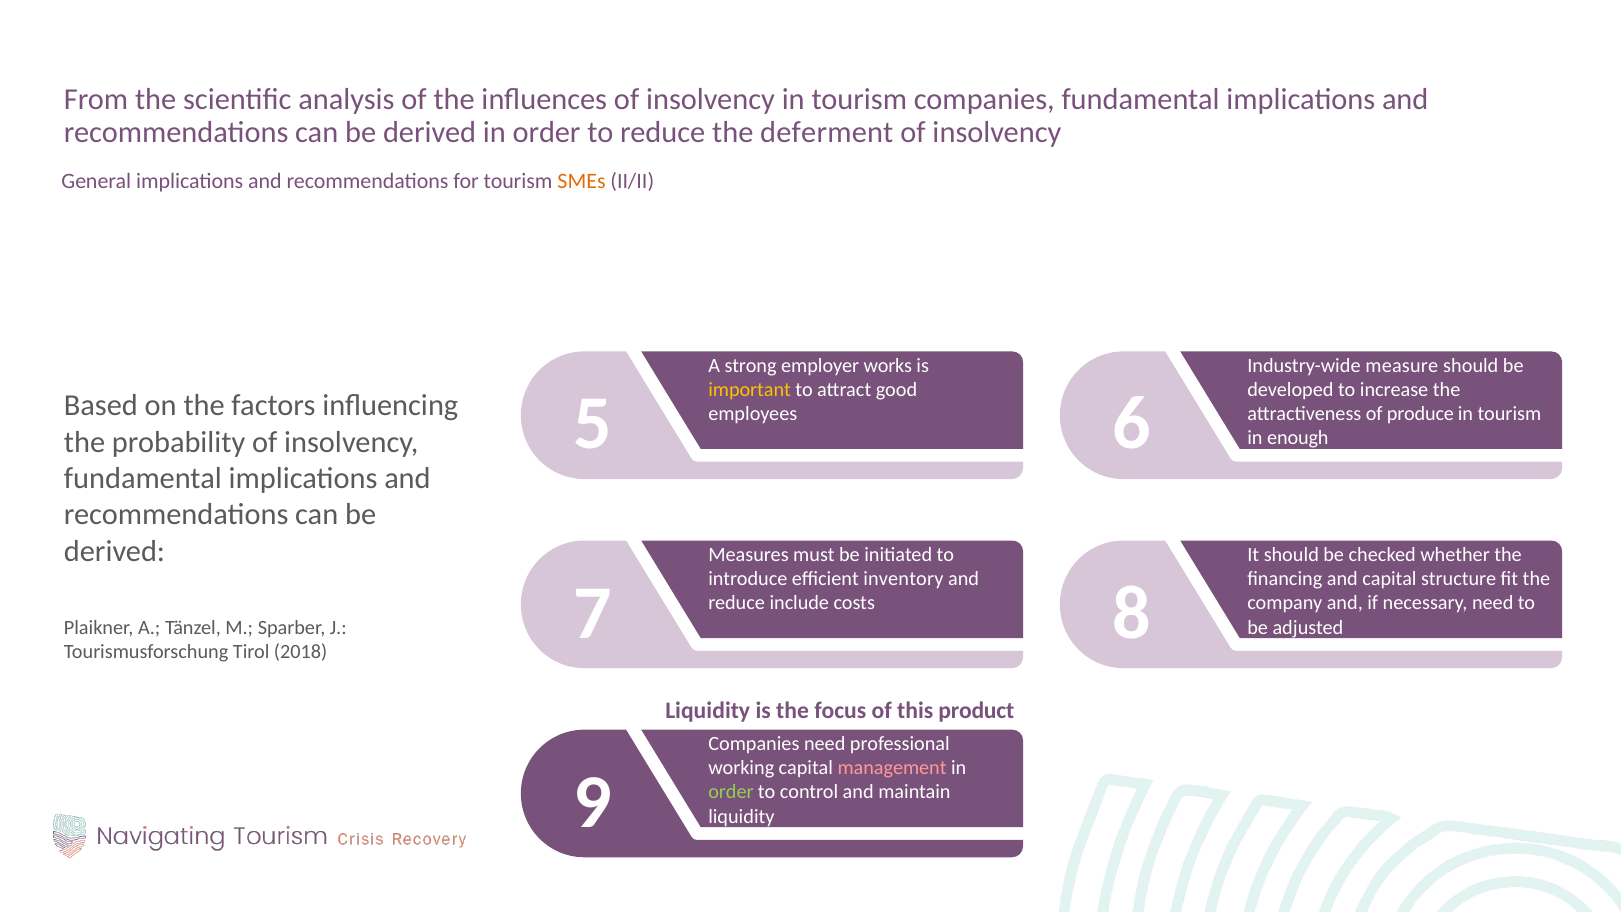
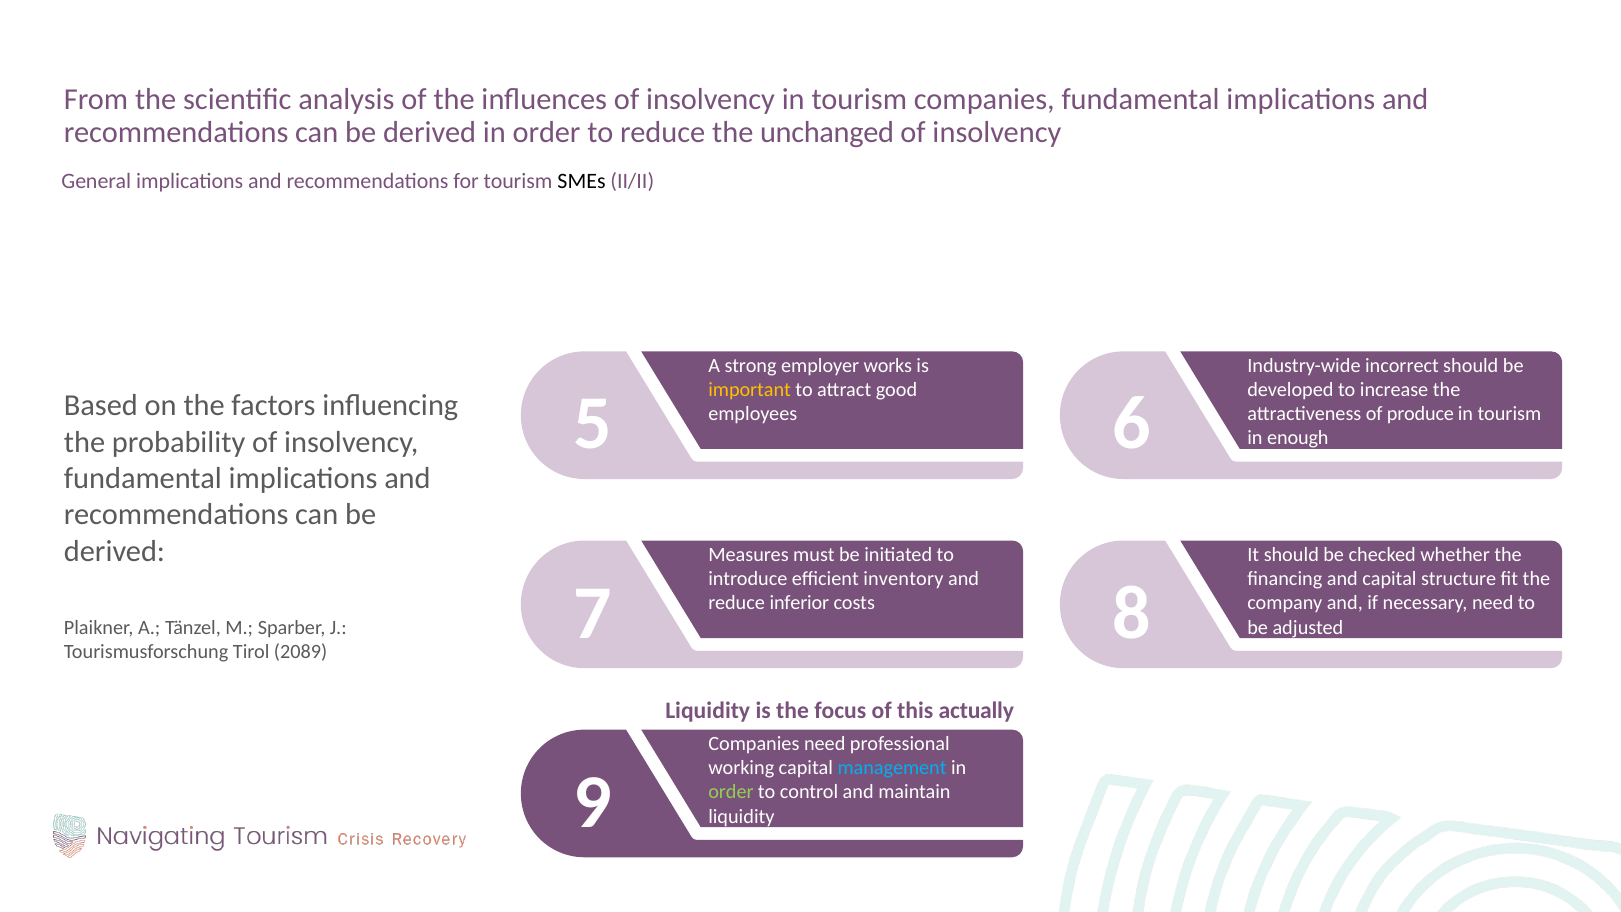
deferment: deferment -> unchanged (827, 132)
SMEs colour: orange -> black (582, 182)
measure: measure -> incorrect (1402, 365)
include: include -> inferior (799, 603)
2018: 2018 -> 2089 (301, 652)
product: product -> actually (976, 710)
management colour: pink -> light blue (892, 768)
